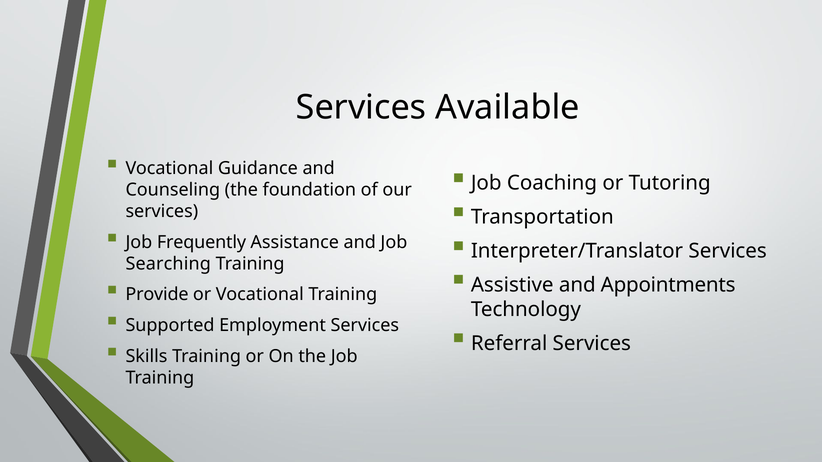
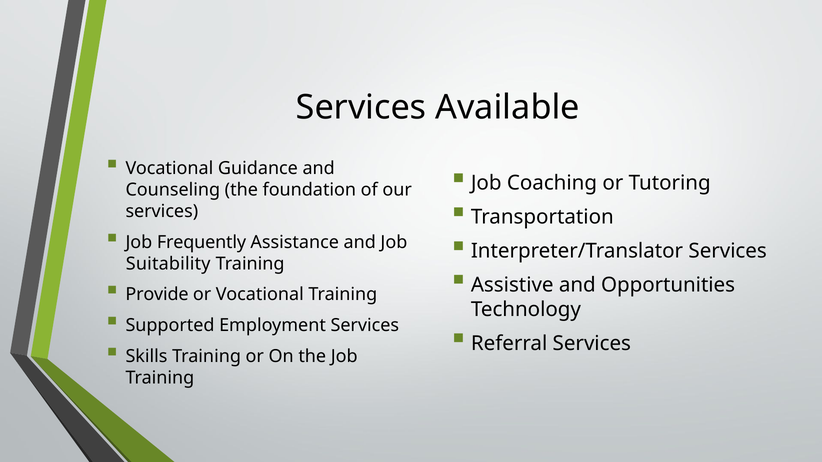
Searching: Searching -> Suitability (168, 264)
Appointments: Appointments -> Opportunities (668, 285)
